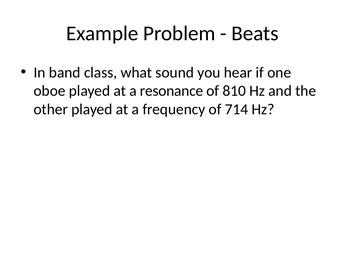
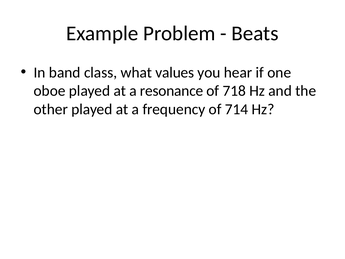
sound: sound -> values (175, 72)
810: 810 -> 718 (234, 91)
